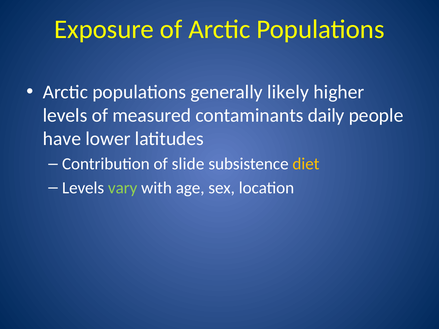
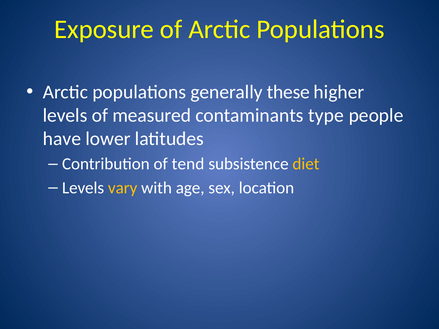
likely: likely -> these (288, 92)
daily: daily -> type (326, 116)
slide: slide -> tend (188, 164)
vary colour: light green -> yellow (123, 188)
